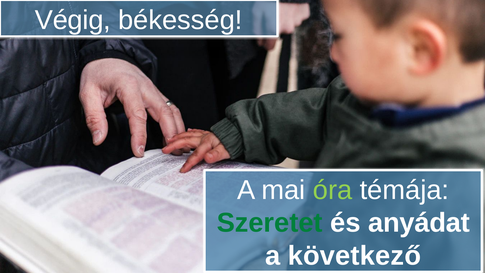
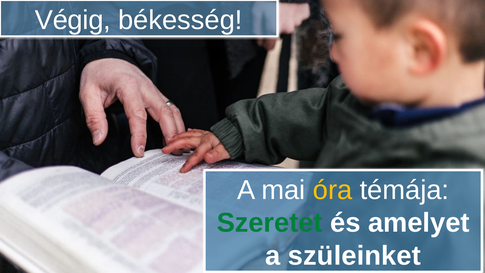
óra colour: light green -> yellow (333, 190)
anyádat: anyádat -> amelyet (419, 223)
következő: következő -> szüleinket (354, 256)
